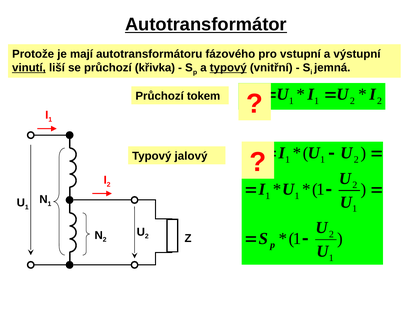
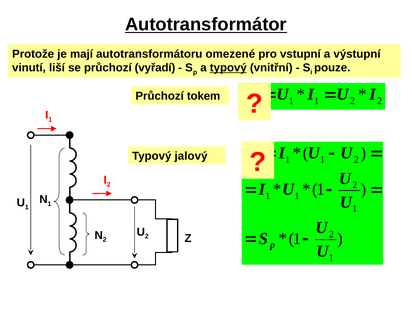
fázového: fázového -> omezené (230, 54)
vinutí underline: present -> none (29, 68)
křivka: křivka -> vyřadí (155, 68)
jemná: jemná -> pouze (332, 68)
